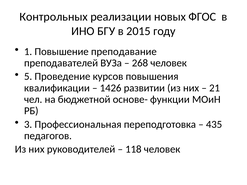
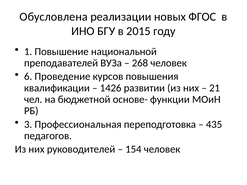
Контрольных: Контрольных -> Обусловлена (54, 17)
преподавание: преподавание -> национальной (124, 52)
5: 5 -> 6 (28, 77)
118: 118 -> 154 (133, 149)
